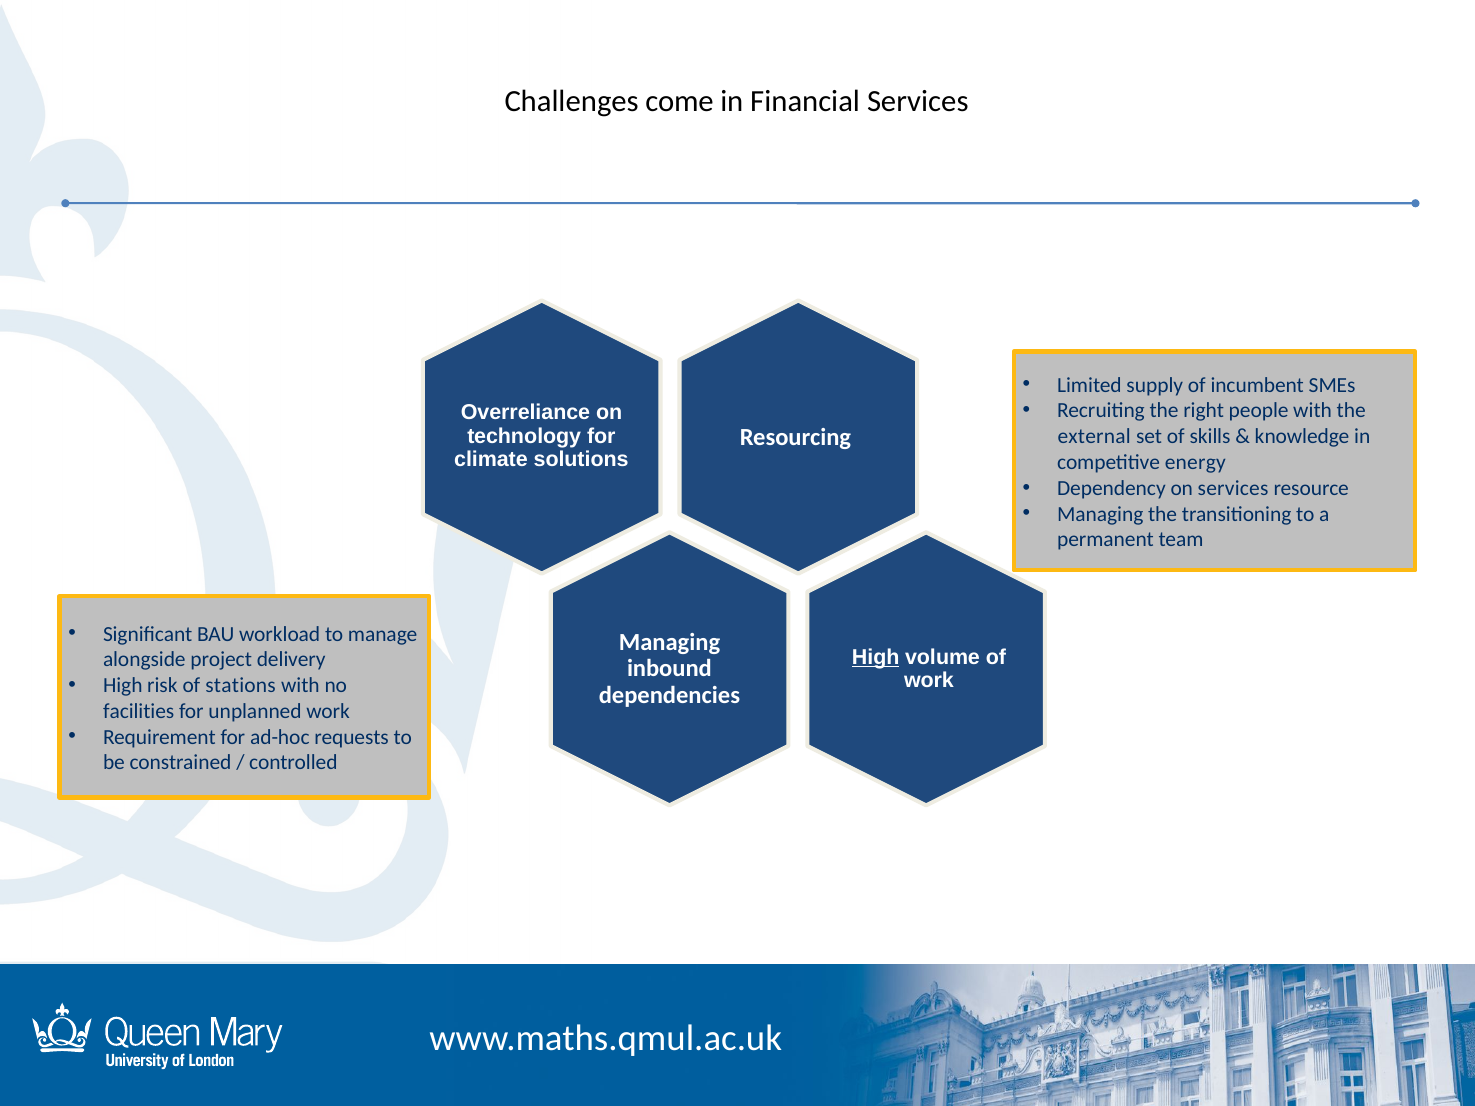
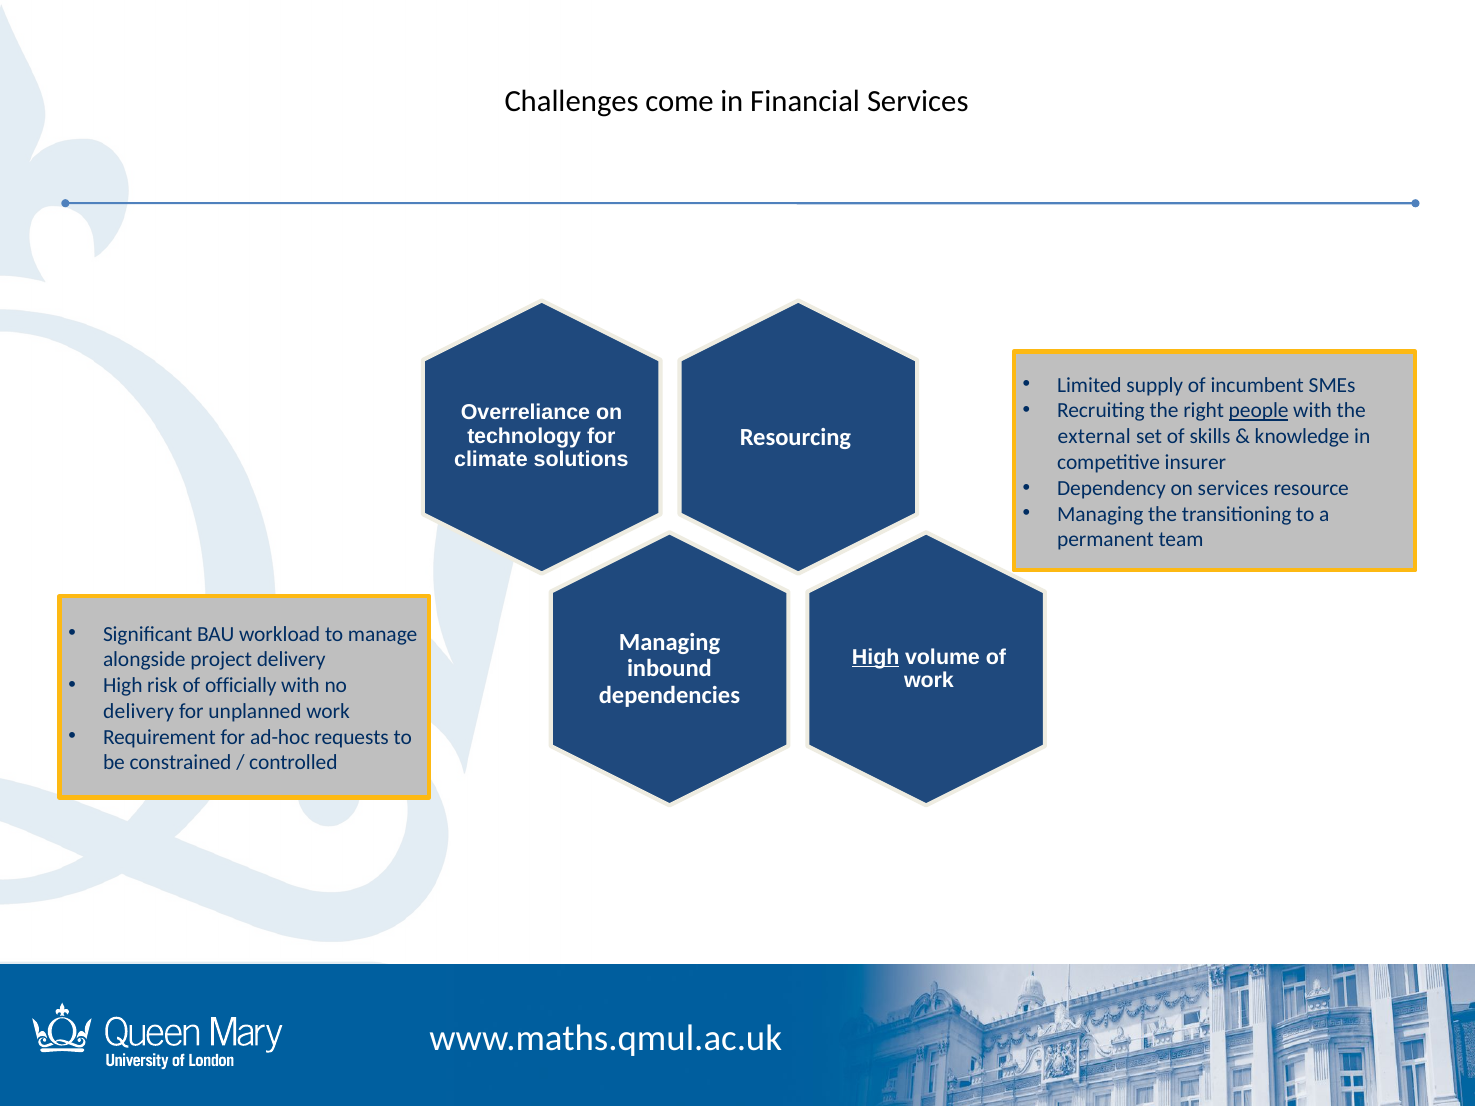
people underline: none -> present (1259, 411)
energy: energy -> insurer (1195, 463)
stations: stations -> officially (241, 686)
facilities: facilities -> delivery (139, 711)
